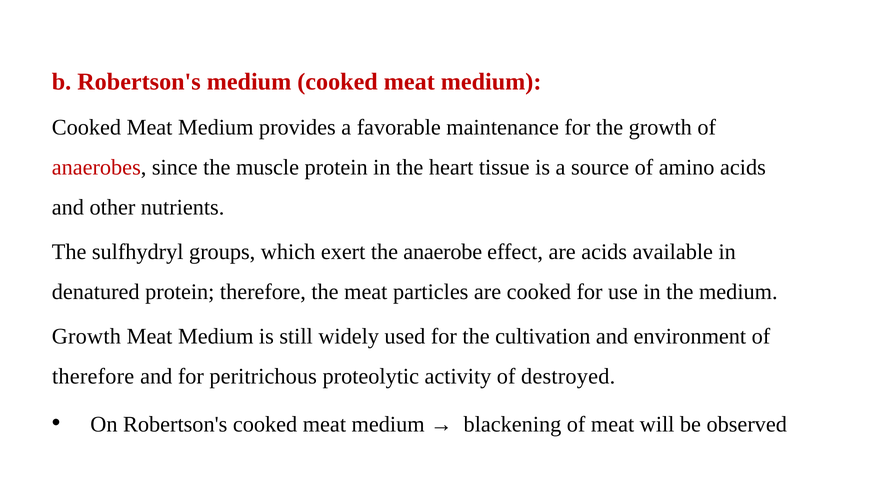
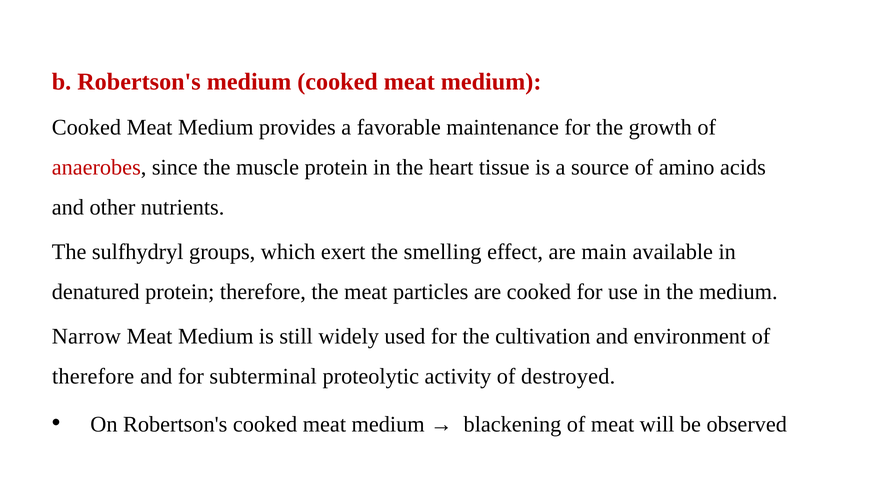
anaerobe: anaerobe -> smelling (443, 252)
are acids: acids -> main (604, 252)
Growth: Growth -> Narrow (86, 337)
peritrichous: peritrichous -> subterminal (263, 377)
